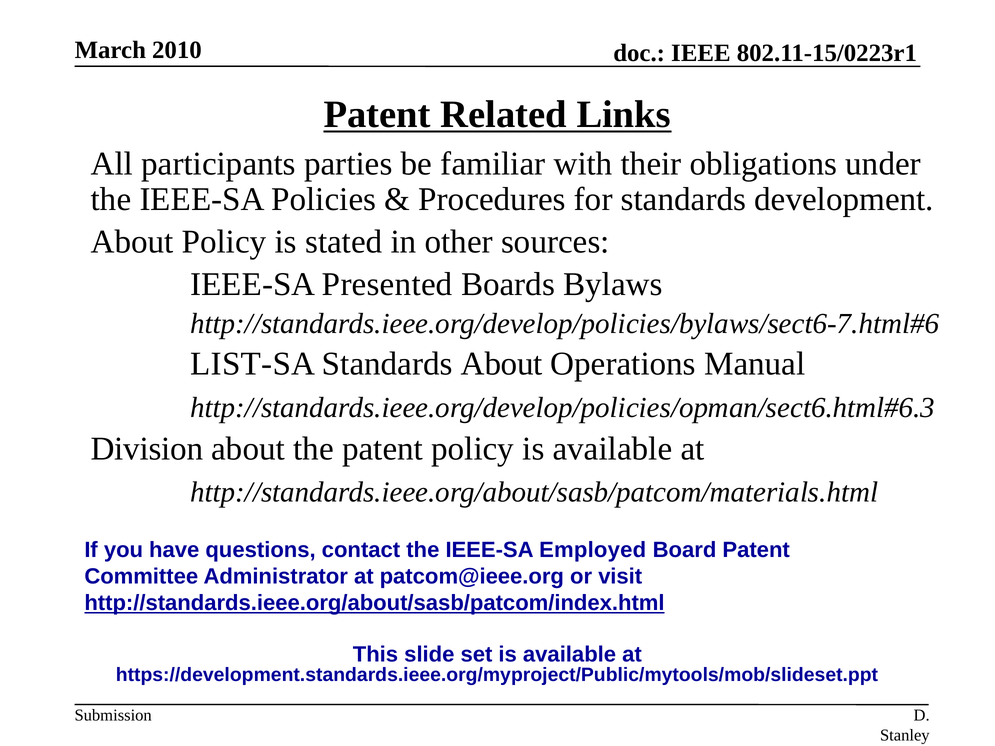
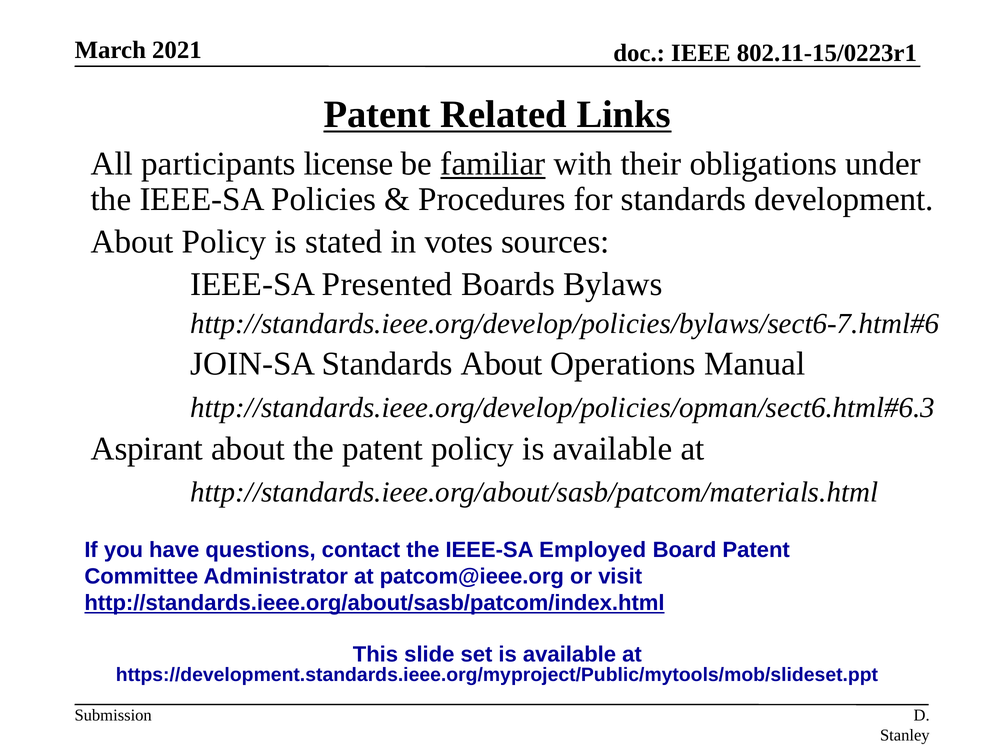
2010: 2010 -> 2021 (177, 50)
parties: parties -> license (349, 164)
familiar underline: none -> present (493, 164)
other: other -> votes (459, 242)
LIST-SA: LIST-SA -> JOIN-SA (253, 364)
Division: Division -> Aspirant (147, 449)
